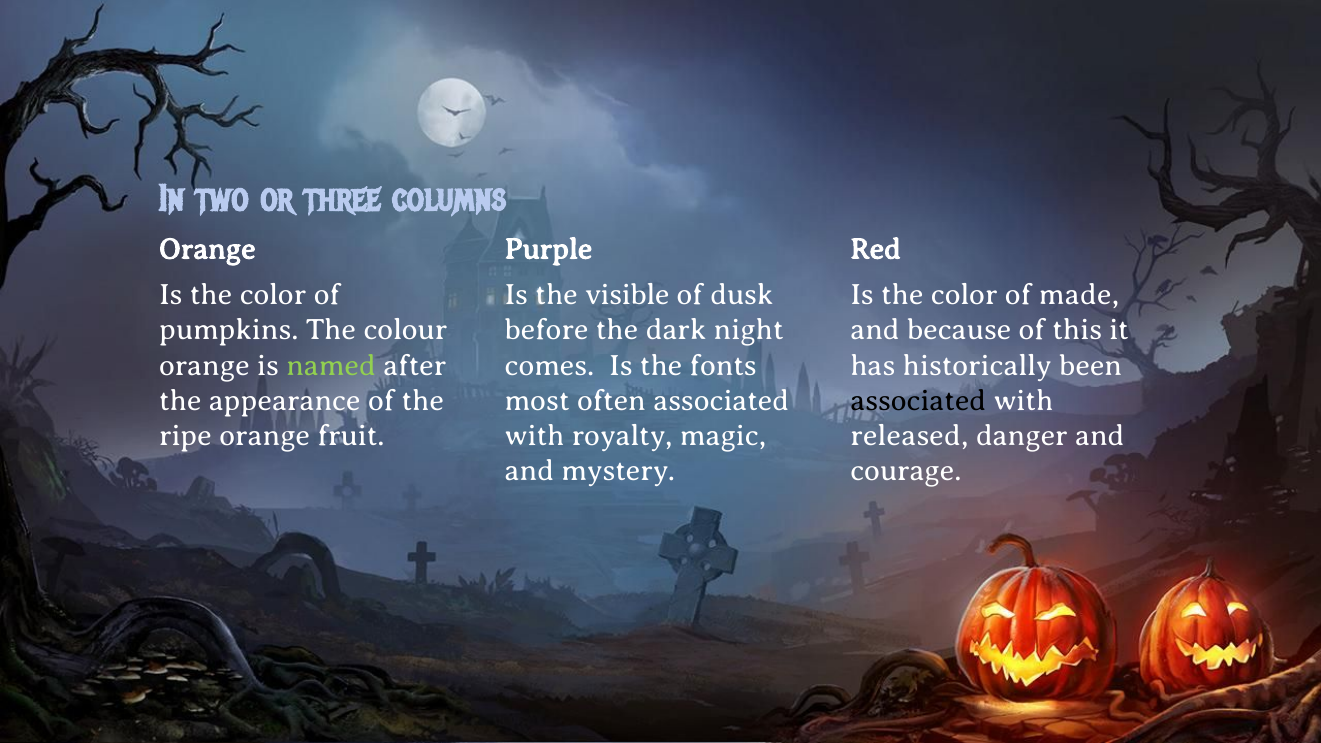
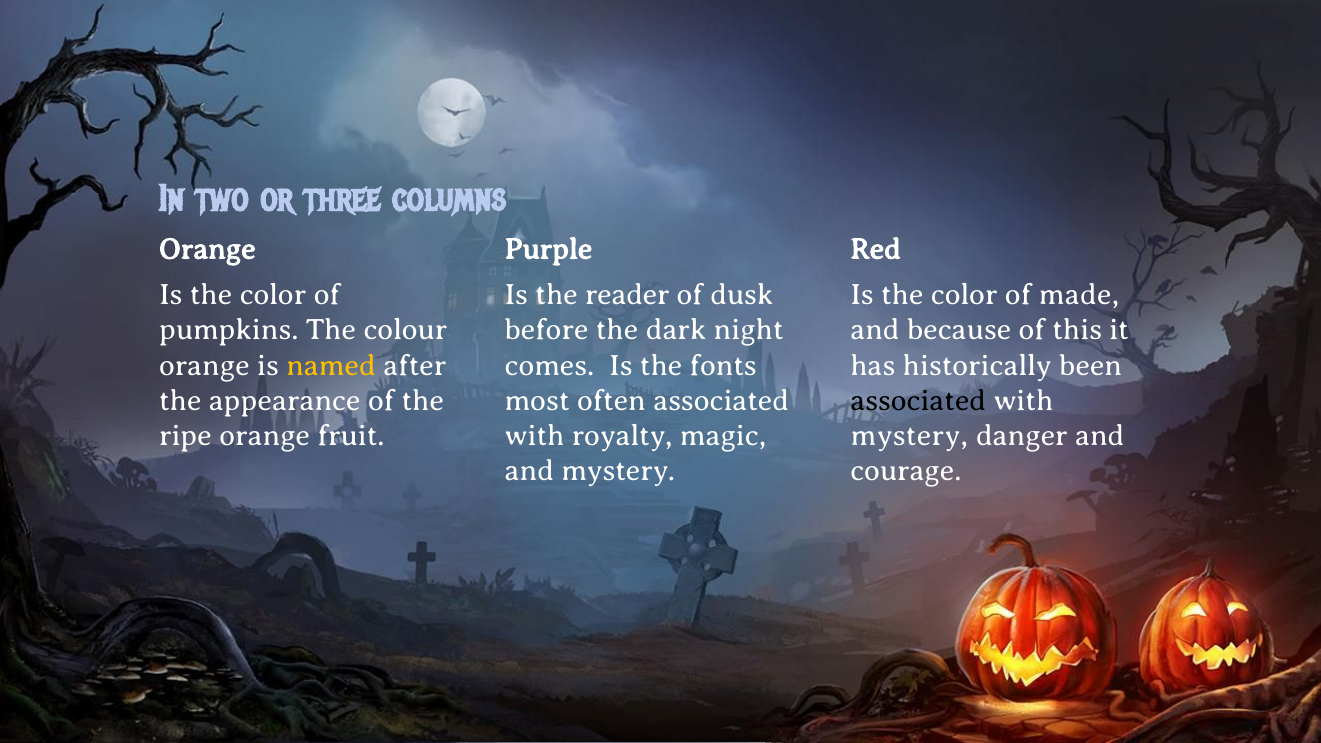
visible: visible -> reader (627, 295)
named colour: light green -> yellow (331, 366)
released: released -> mystery (909, 436)
